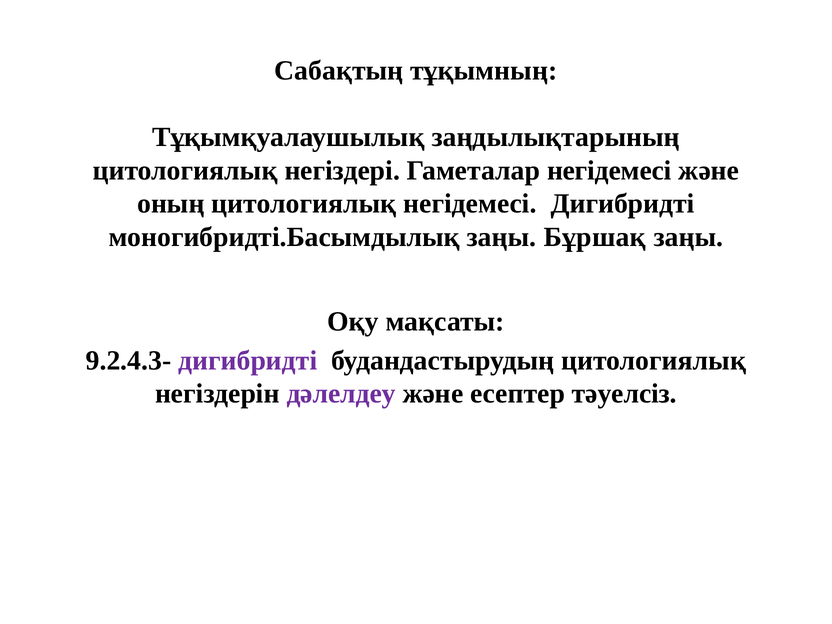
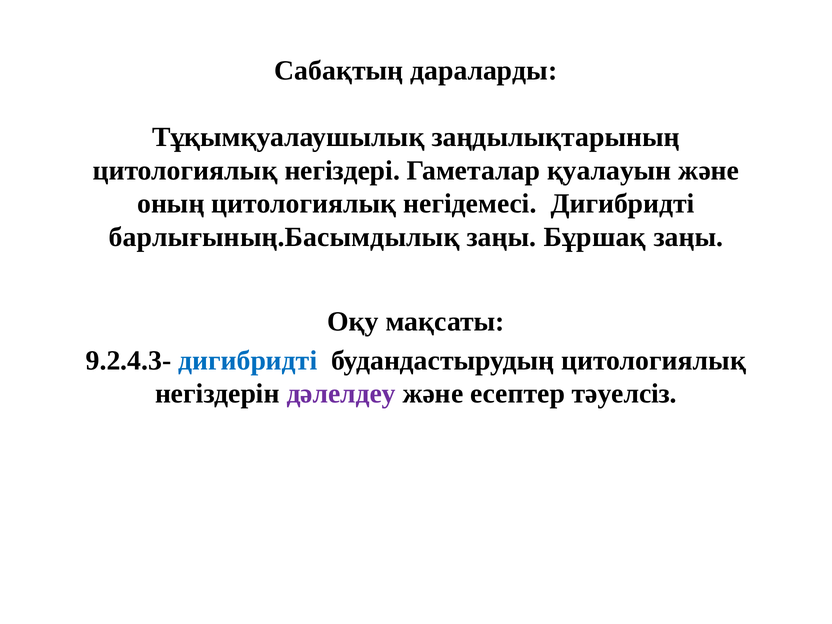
тұқымның: тұқымның -> дараларды (484, 71)
Гаметалар негідемесі: негідемесі -> қуалауын (609, 171)
моногибридті.Басымдылық: моногибридті.Басымдылық -> барлығының.Басымдылық (284, 237)
дигибридті colour: purple -> blue (248, 360)
